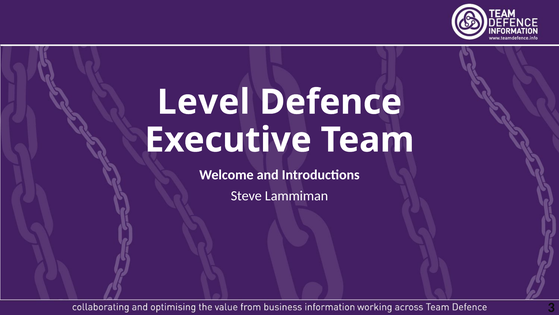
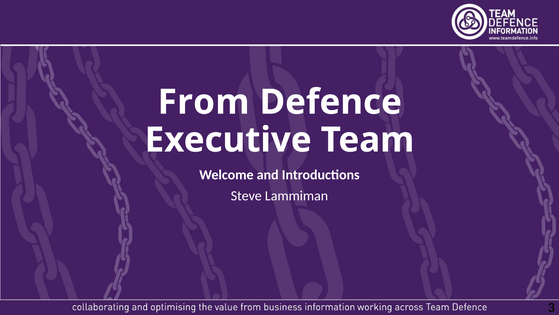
Level: Level -> From (204, 102)
